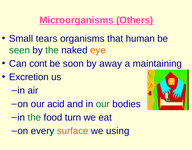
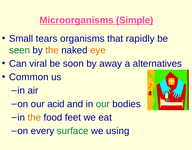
Others: Others -> Simple (135, 20)
human: human -> rapidly (140, 39)
the colour: green -> orange (52, 50)
cont: cont -> viral (38, 64)
maintaining: maintaining -> alternatives (157, 64)
Excretion: Excretion -> Common (29, 77)
the colour: green -> orange (34, 117)
turn: turn -> feet (73, 117)
surface colour: orange -> green (73, 131)
